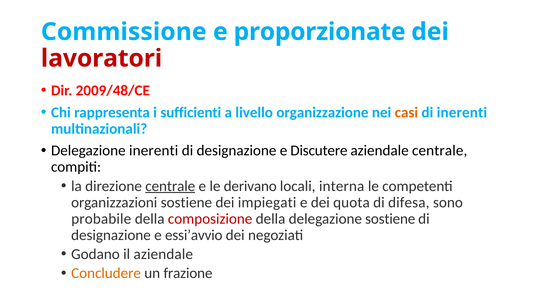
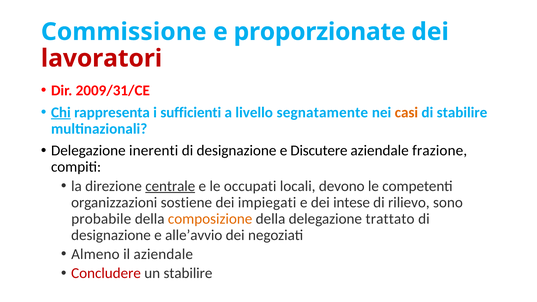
2009/48/CE: 2009/48/CE -> 2009/31/CE (113, 90)
Chi underline: none -> present (61, 112)
organizzazione: organizzazione -> segnatamente (322, 112)
di inerenti: inerenti -> stabilire (462, 112)
aziendale centrale: centrale -> frazione (440, 151)
derivano: derivano -> occupati (250, 186)
interna: interna -> devono (342, 186)
quota: quota -> intese (352, 202)
difesa: difesa -> rilievo (409, 202)
composizione colour: red -> orange (210, 219)
delegazione sostiene: sostiene -> trattato (390, 219)
essi’avvio: essi’avvio -> alle’avvio (194, 235)
Godano: Godano -> Almeno (95, 254)
Concludere colour: orange -> red (106, 273)
un frazione: frazione -> stabilire (188, 273)
